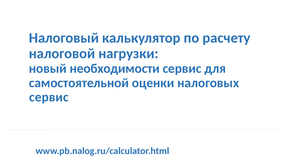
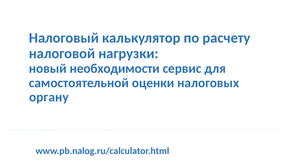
сервис: сервис -> органу (49, 97)
